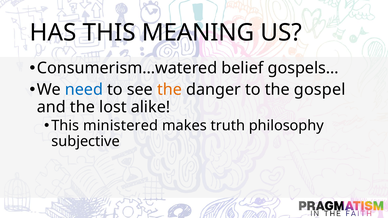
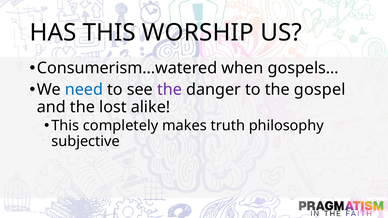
MEANING: MEANING -> WORSHIP (198, 33)
belief: belief -> when (242, 68)
the colour: orange -> purple (170, 90)
ministered: ministered -> completely (121, 126)
